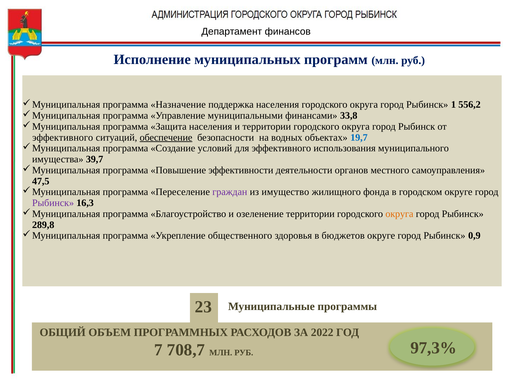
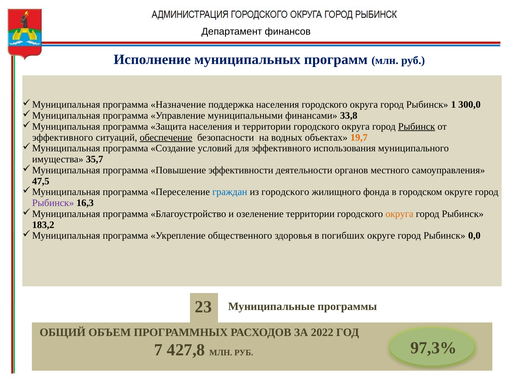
556,2: 556,2 -> 300,0 (470, 105)
Рыбинск underline: none -> present (417, 126)
19,7 colour: blue -> orange (359, 137)
39,7: 39,7 -> 35,7 (95, 159)
граждан colour: purple -> blue (230, 192)
из имущество: имущество -> городского (285, 192)
289,8: 289,8 -> 183,2 (43, 225)
бюджетов: бюджетов -> погибших (343, 236)
0,9: 0,9 -> 0,0 (474, 236)
708,7: 708,7 -> 427,8 (186, 350)
